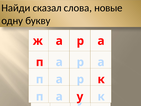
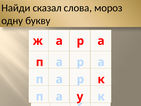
новые: новые -> мороз (108, 8)
